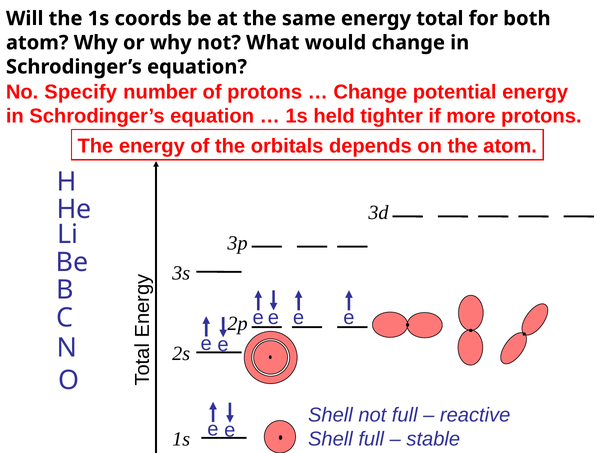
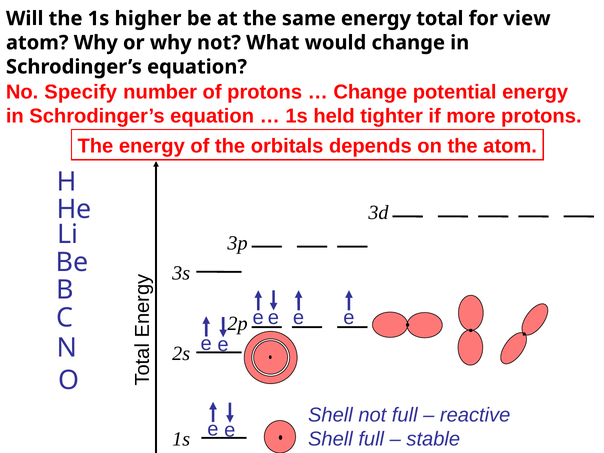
coords: coords -> higher (148, 19)
both: both -> view (527, 19)
